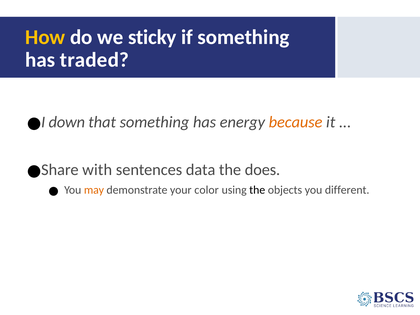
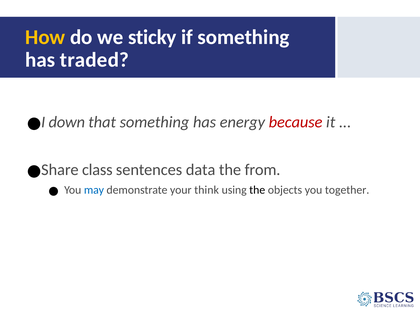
because colour: orange -> red (296, 122)
with: with -> class (97, 170)
does: does -> from (263, 170)
may colour: orange -> blue (94, 190)
color: color -> think (207, 190)
different: different -> together (347, 190)
